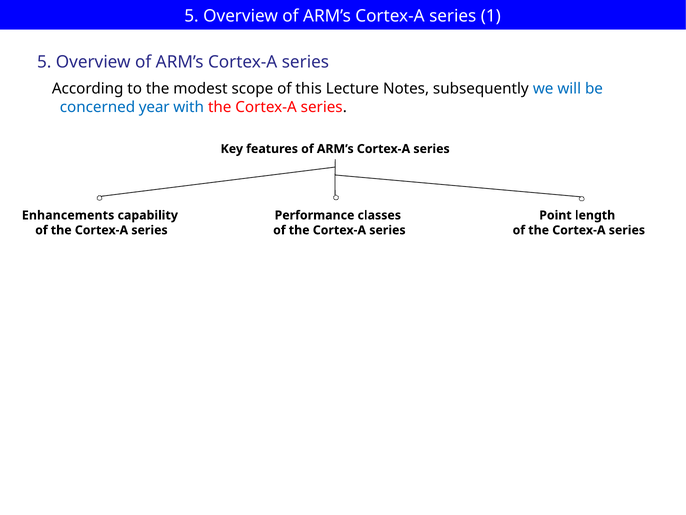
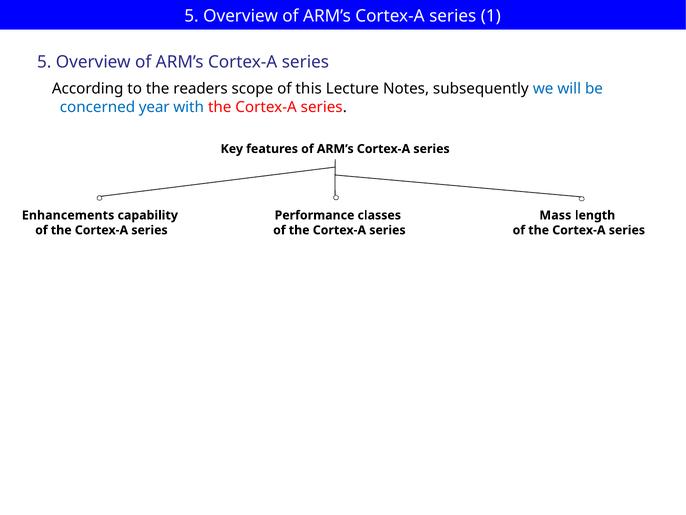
modest: modest -> readers (200, 89)
Point: Point -> Mass (555, 215)
